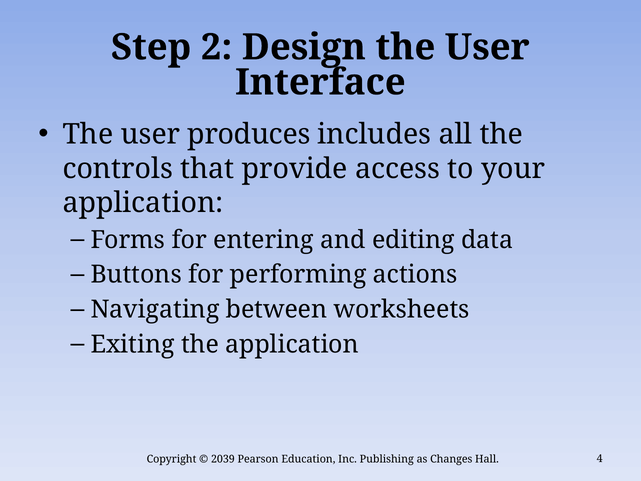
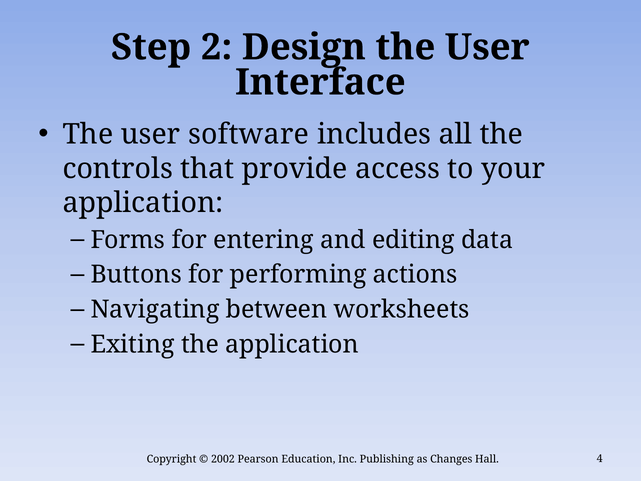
produces: produces -> software (249, 134)
2039: 2039 -> 2002 (223, 459)
